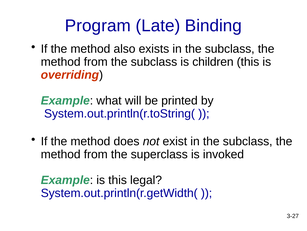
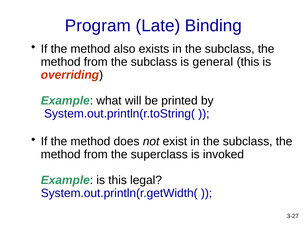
children: children -> general (213, 62)
